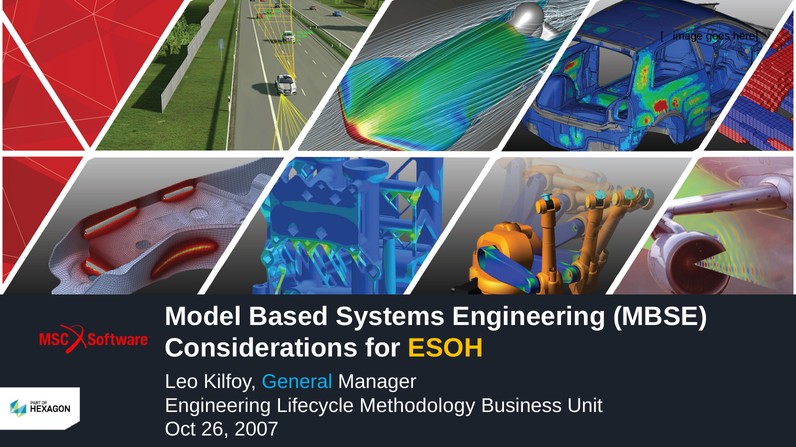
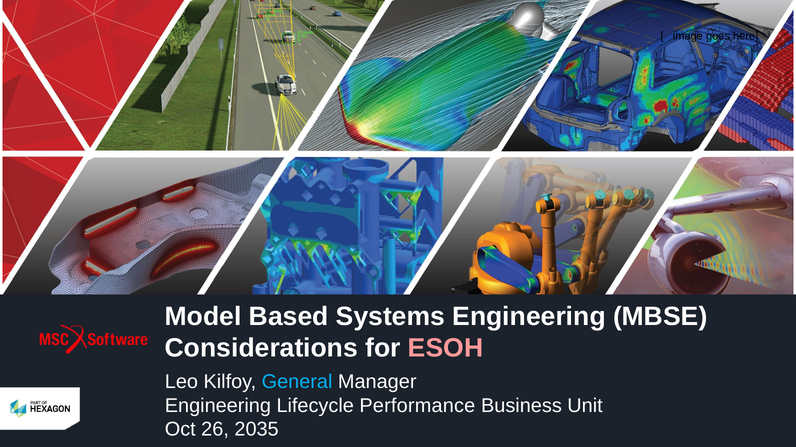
ESOH colour: yellow -> pink (446, 349)
Methodology: Methodology -> Performance (417, 406)
2007: 2007 -> 2035 (257, 430)
